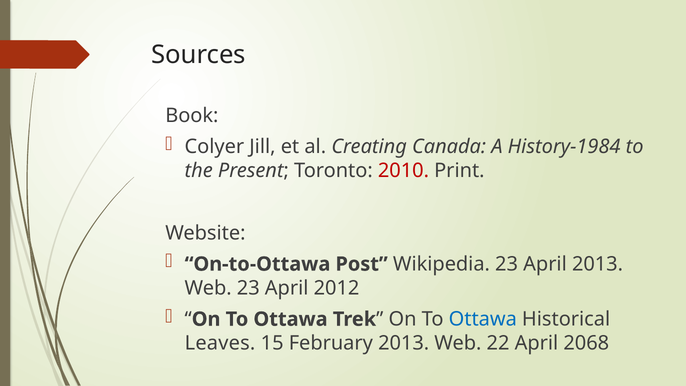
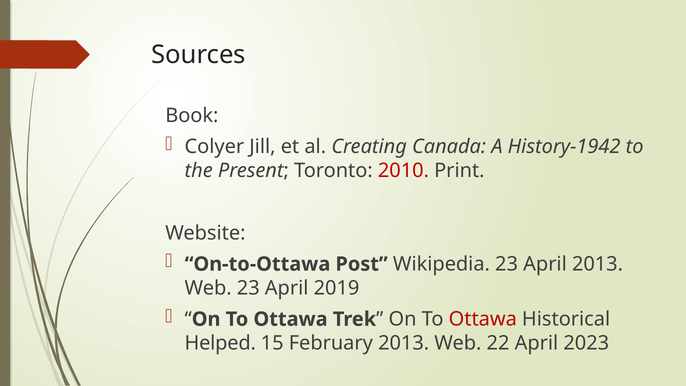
History-1984: History-1984 -> History-1942 (564, 147)
2012: 2012 -> 2019 (337, 288)
Ottawa colour: blue -> red (483, 319)
Leaves: Leaves -> Helped (220, 343)
2068: 2068 -> 2023 (586, 343)
